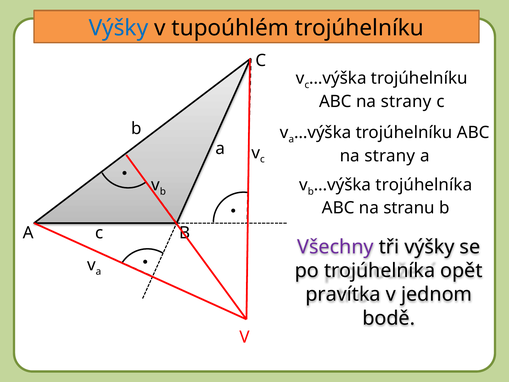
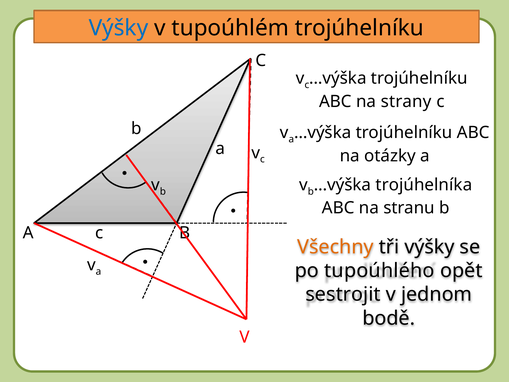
strany: strany -> otázky (390, 156)
Všechny colour: purple -> orange (335, 247)
po trojúhelníka: trojúhelníka -> tupoúhlého (379, 270)
pravítka: pravítka -> sestrojit (343, 294)
